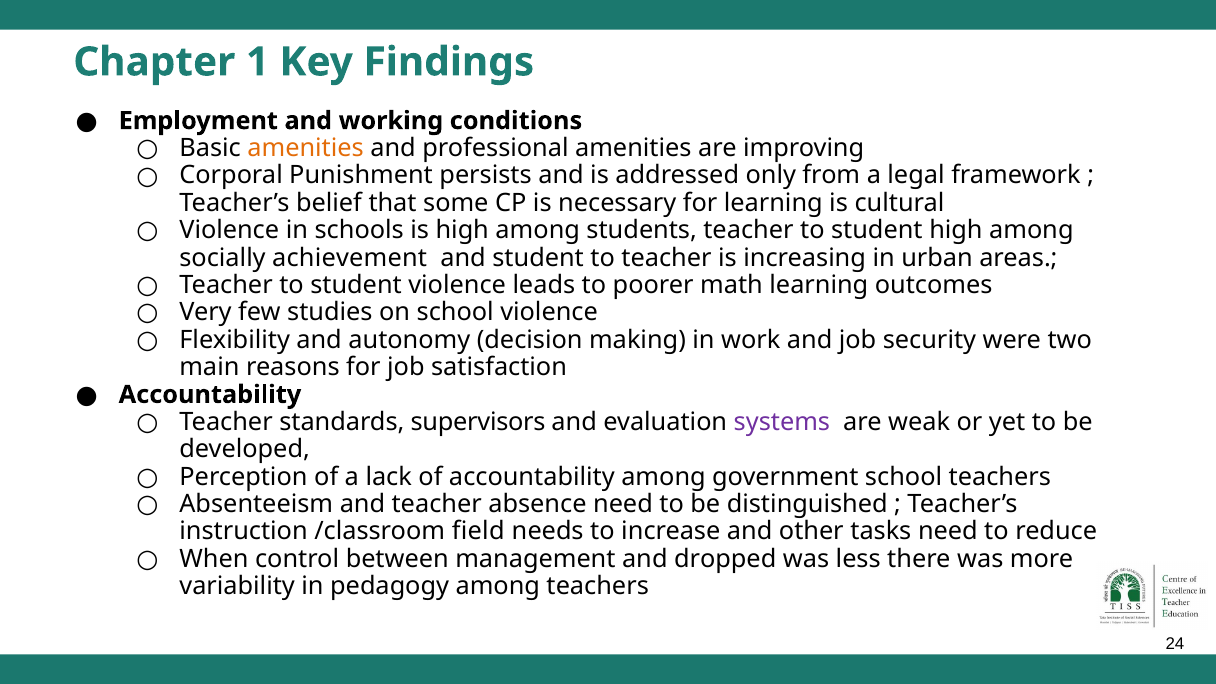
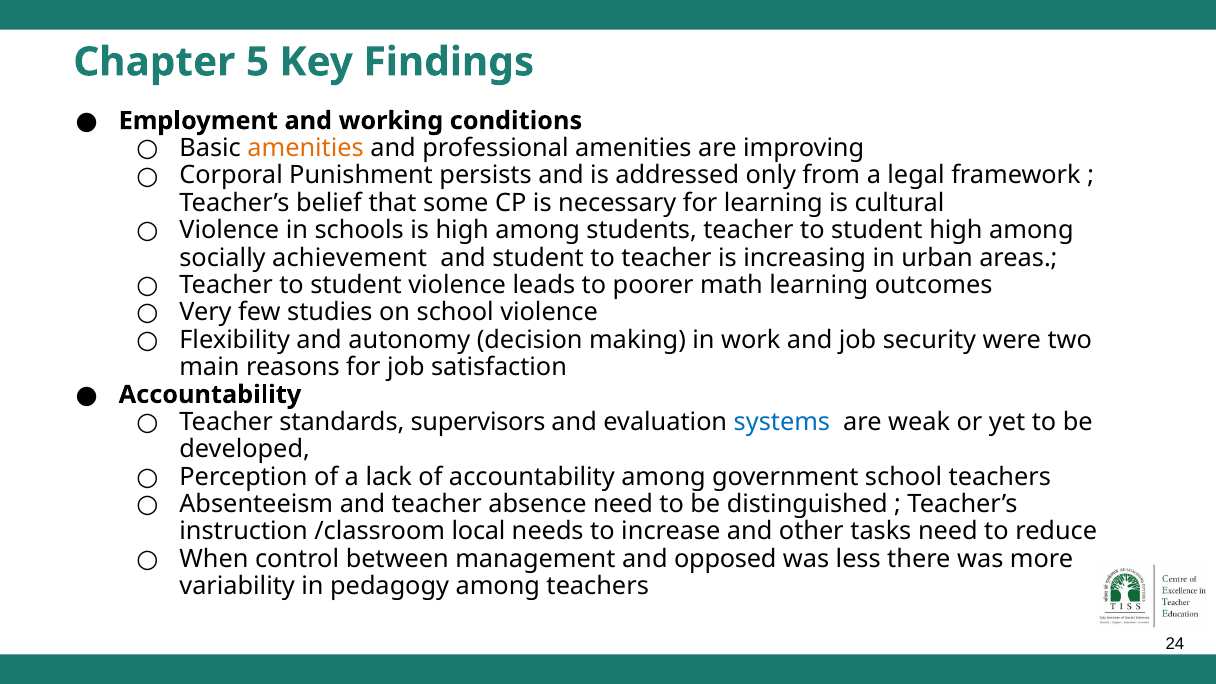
1: 1 -> 5 (257, 62)
systems colour: purple -> blue (782, 422)
field: field -> local (479, 532)
dropped: dropped -> opposed (725, 559)
